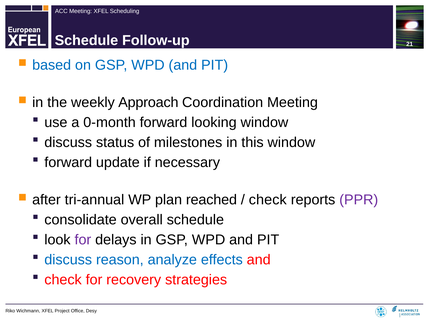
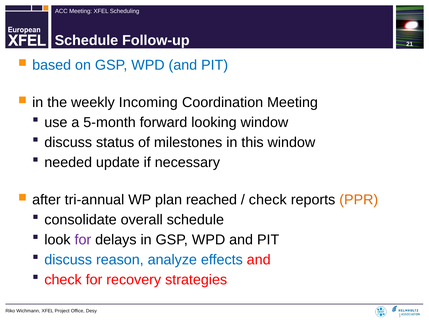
Approach: Approach -> Incoming (148, 102)
0-month: 0-month -> 5-month (110, 122)
forward: forward -> needed (68, 162)
PPR colour: purple -> orange (359, 199)
